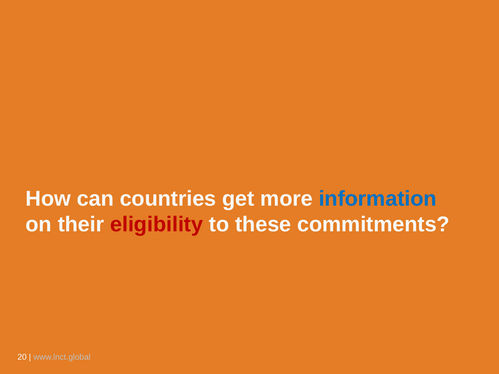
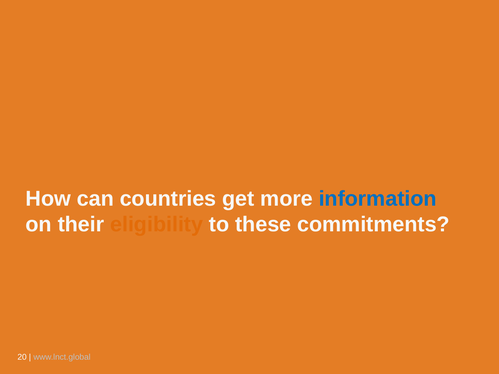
eligibility colour: red -> orange (157, 225)
